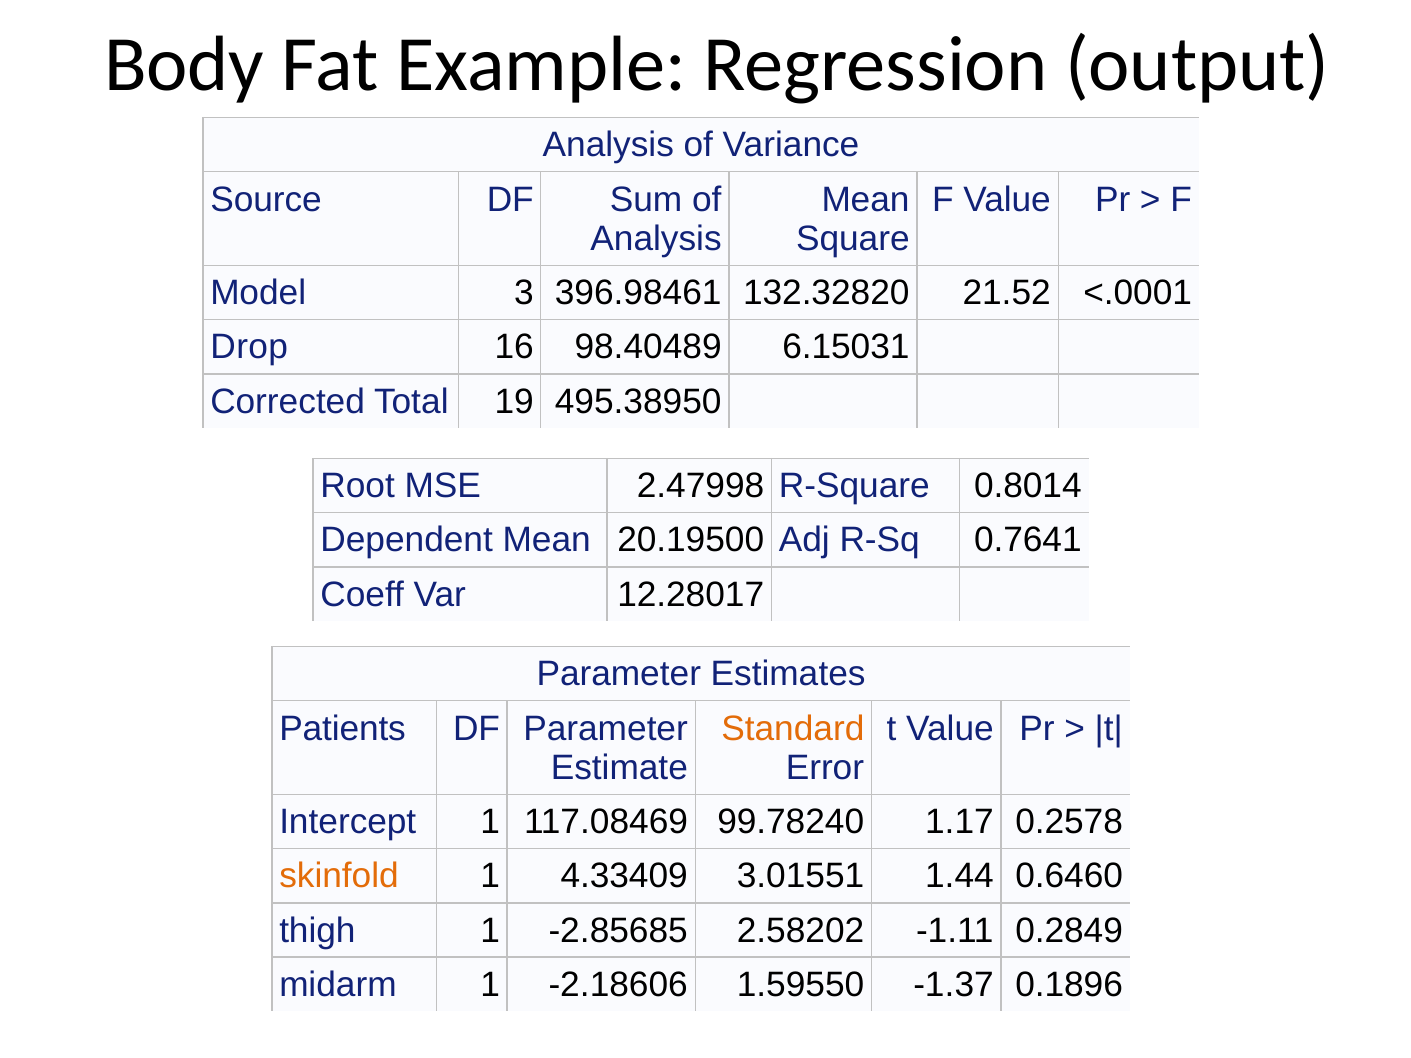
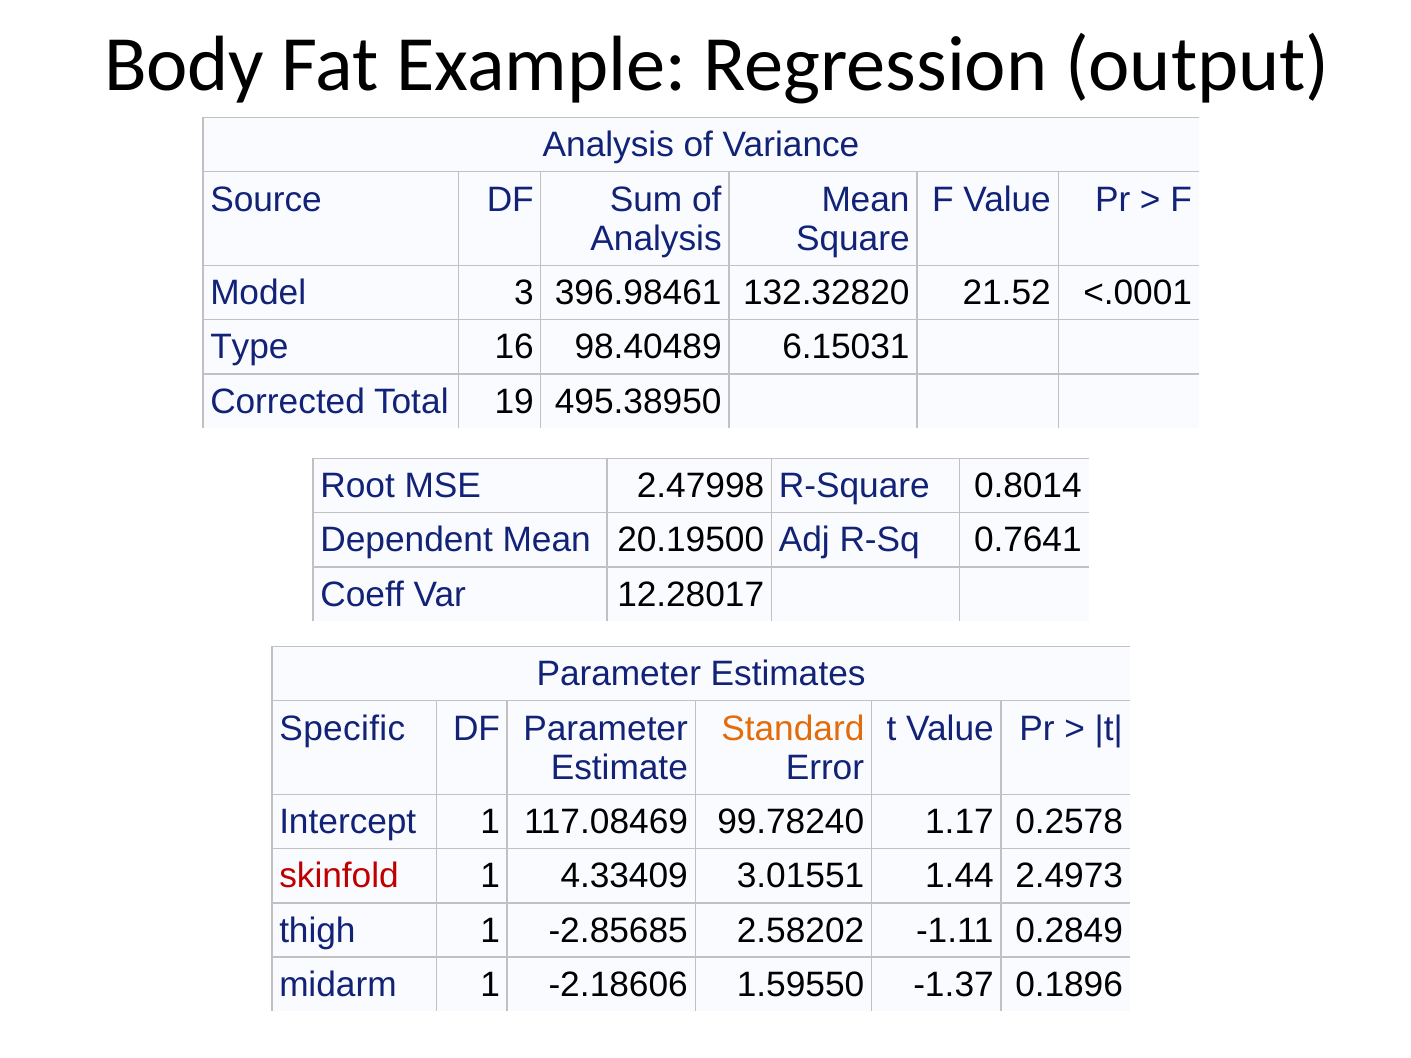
Drop: Drop -> Type (249, 347)
Patients: Patients -> Specific (342, 729)
skinfold colour: orange -> red (339, 877)
0.6460: 0.6460 -> 2.4973 (1069, 877)
